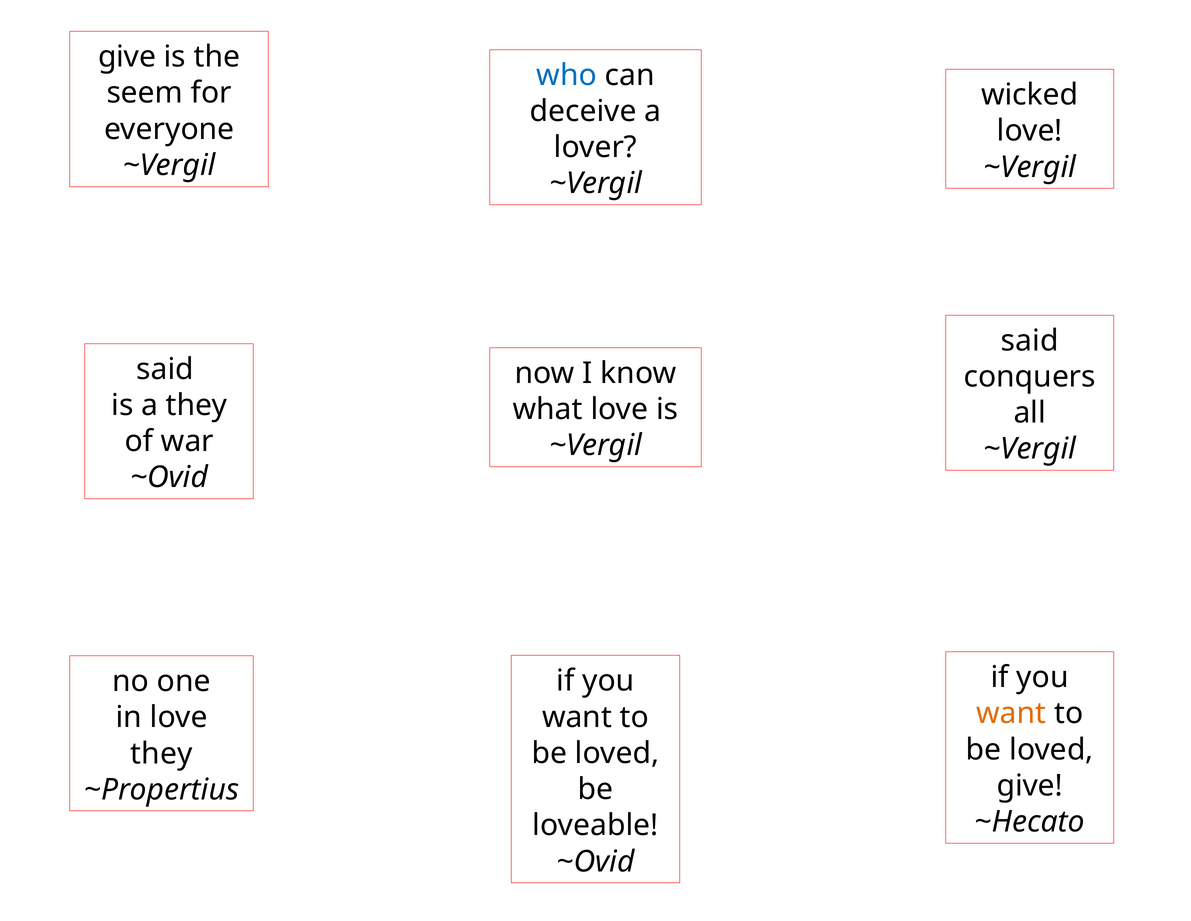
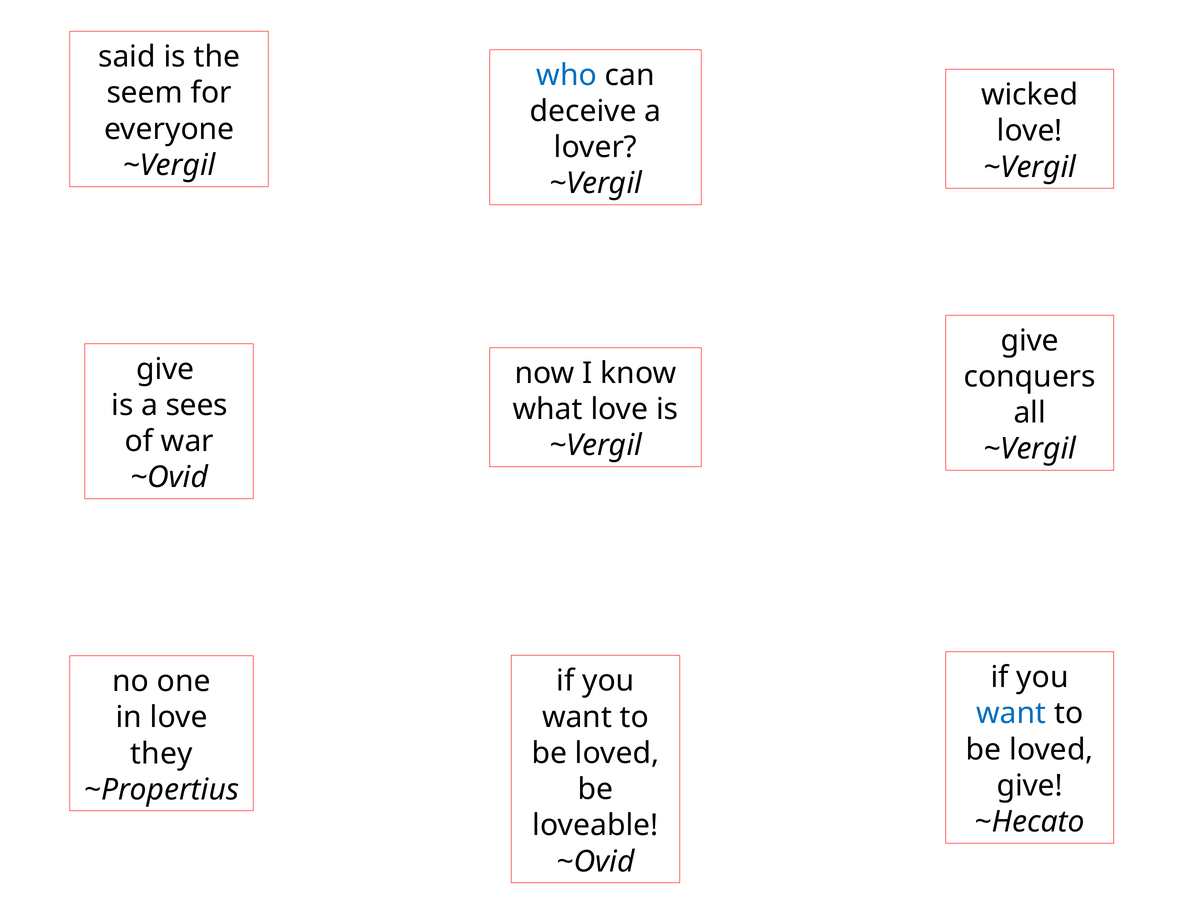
give: give -> said (127, 57)
said: said -> give (1030, 340)
said: said -> give (165, 369)
a they: they -> sees (197, 405)
want colour: orange -> blue (1011, 713)
